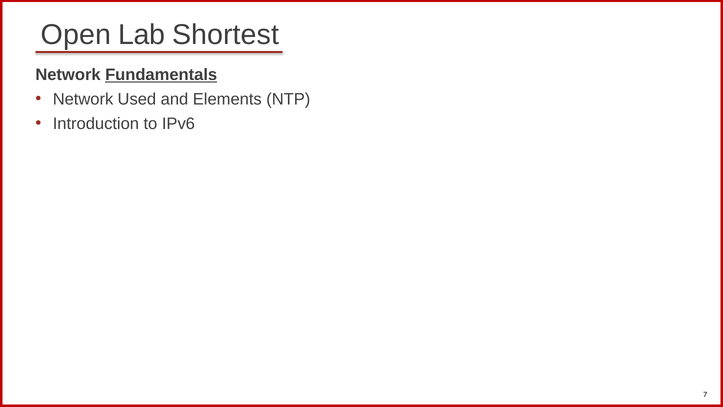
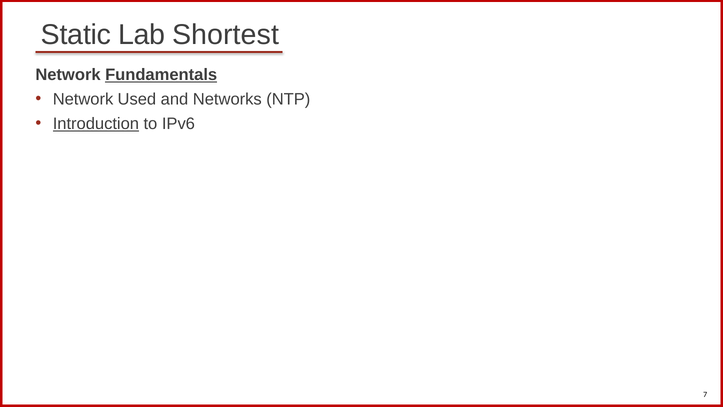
Open: Open -> Static (76, 35)
Elements: Elements -> Networks (227, 99)
Introduction underline: none -> present (96, 124)
